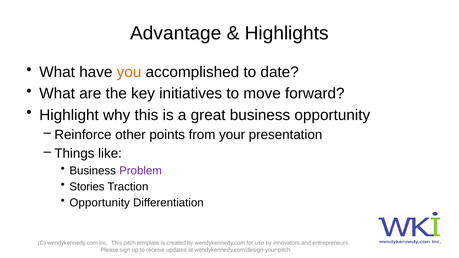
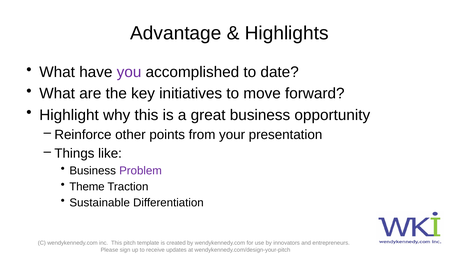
you colour: orange -> purple (129, 72)
Stories: Stories -> Theme (87, 187)
Opportunity: Opportunity -> Sustainable (100, 203)
